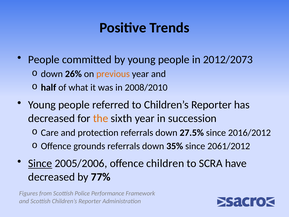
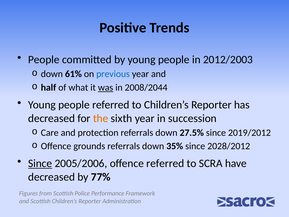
2012/2073: 2012/2073 -> 2012/2003 (228, 60)
26%: 26% -> 61% (73, 74)
previous colour: orange -> blue (113, 74)
was underline: none -> present (106, 87)
2008/2010: 2008/2010 -> 2008/2044 (146, 87)
2016/2012: 2016/2012 -> 2019/2012 (249, 133)
2061/2012: 2061/2012 -> 2028/2012 (229, 146)
offence children: children -> referred (165, 163)
